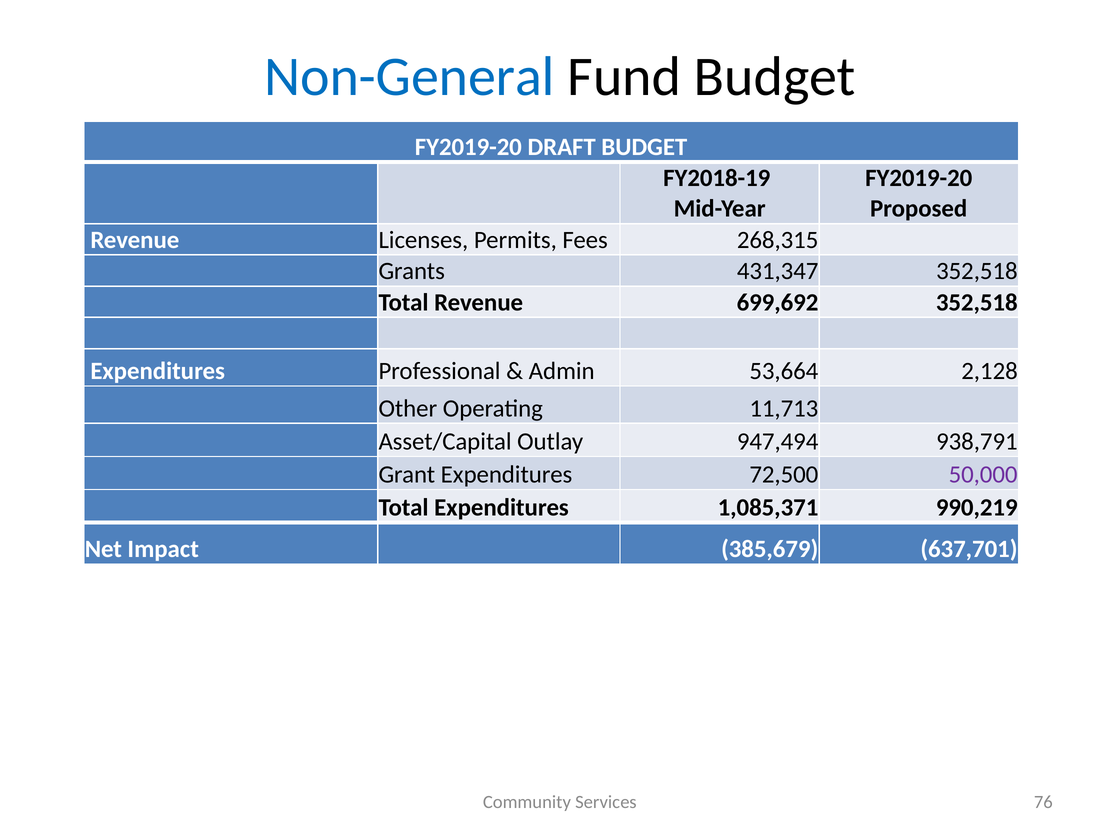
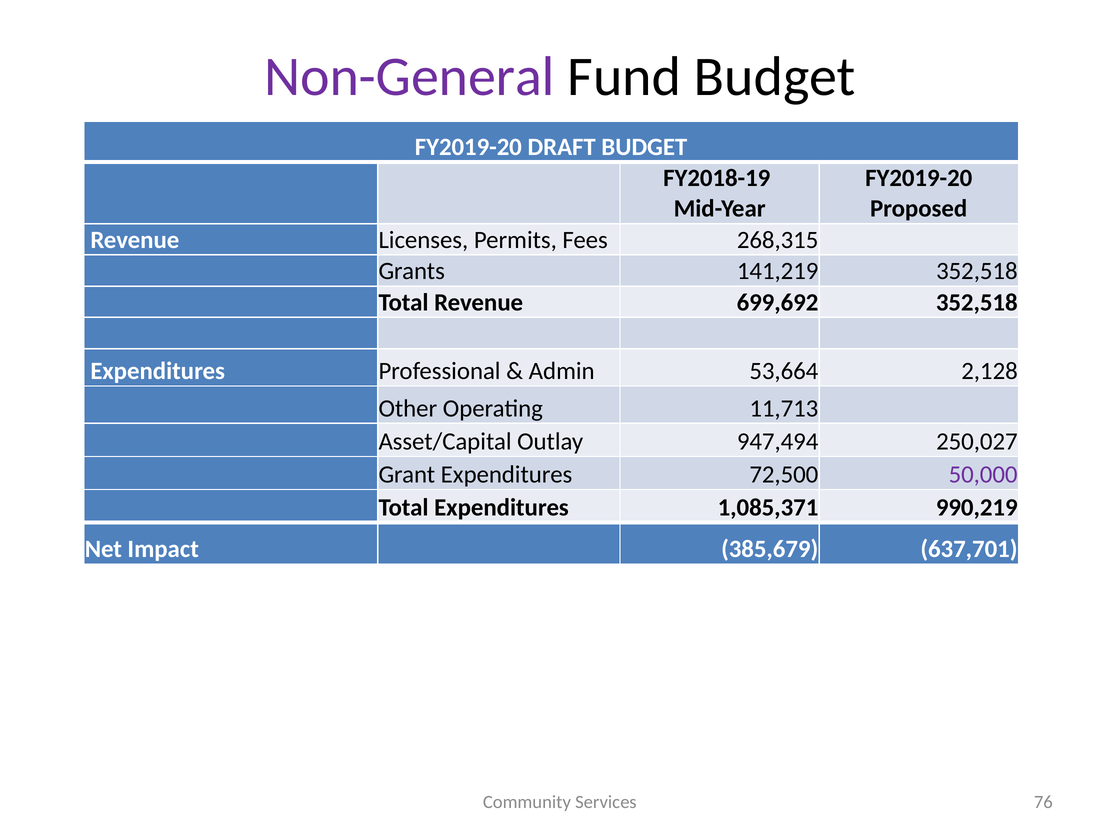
Non-General colour: blue -> purple (410, 77)
431,347: 431,347 -> 141,219 (778, 271)
938,791: 938,791 -> 250,027 (977, 442)
